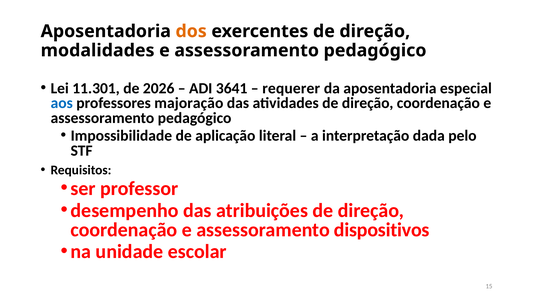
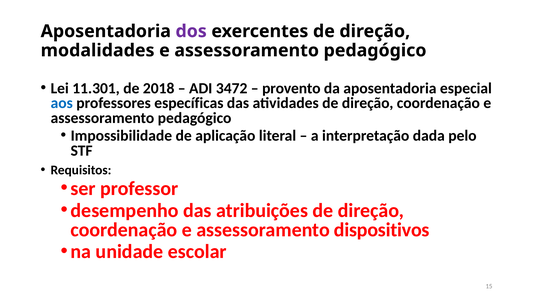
dos colour: orange -> purple (191, 31)
2026: 2026 -> 2018 (159, 88)
3641: 3641 -> 3472 (232, 88)
requerer: requerer -> provento (291, 88)
majoração: majoração -> específicas (189, 103)
